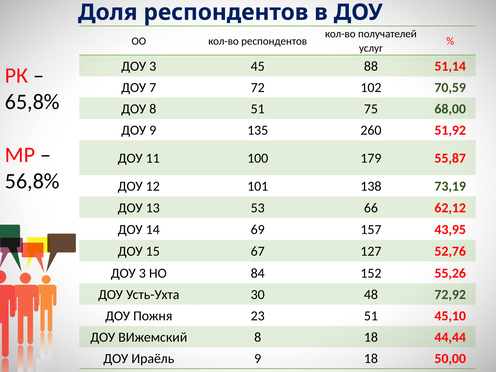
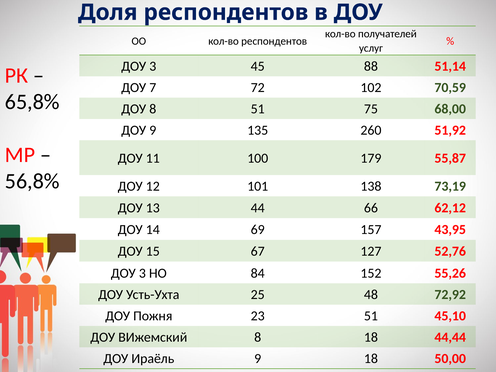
53: 53 -> 44 (258, 208)
30: 30 -> 25 (258, 295)
